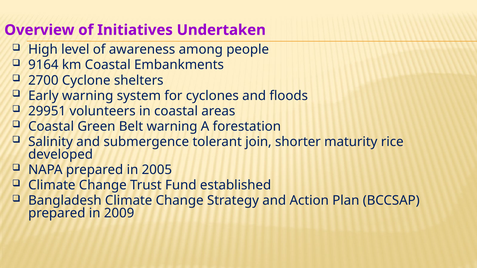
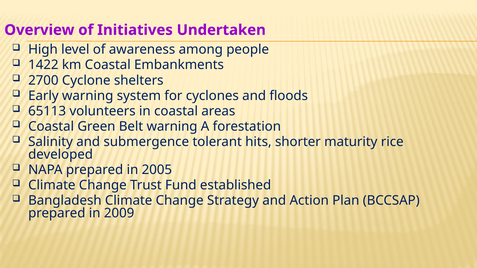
9164: 9164 -> 1422 (43, 65)
29951: 29951 -> 65113 (47, 111)
join: join -> hits (258, 142)
